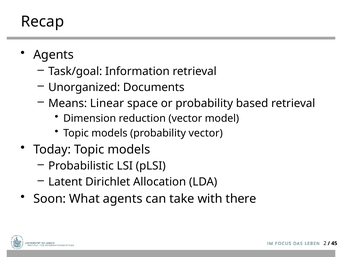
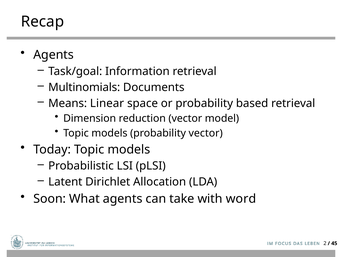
Unorganized: Unorganized -> Multinomials (84, 87)
there: there -> word (241, 198)
